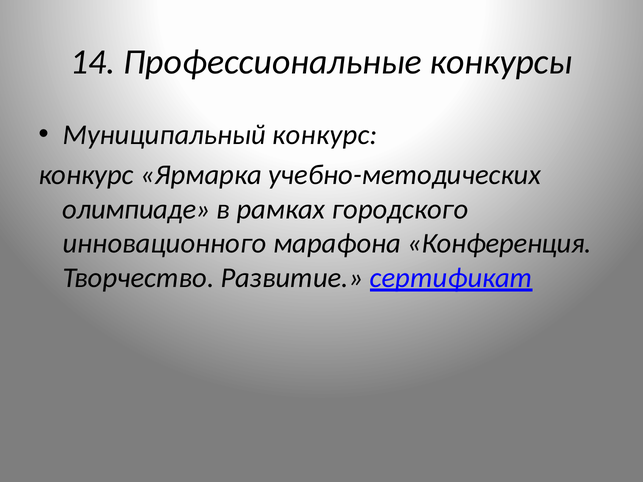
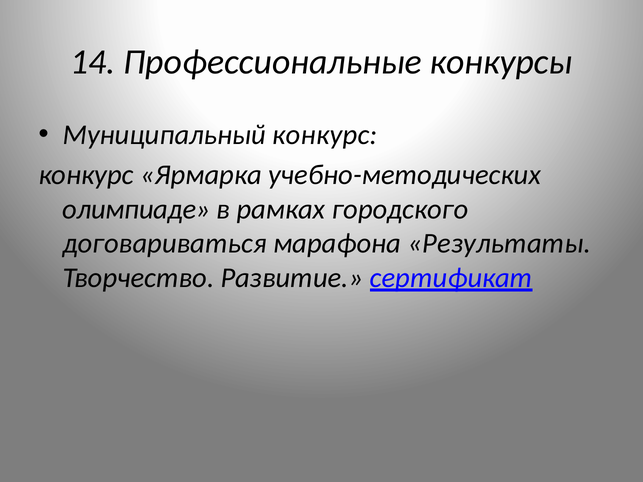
инновационного: инновационного -> договариваться (165, 244)
Конференция: Конференция -> Результаты (499, 244)
